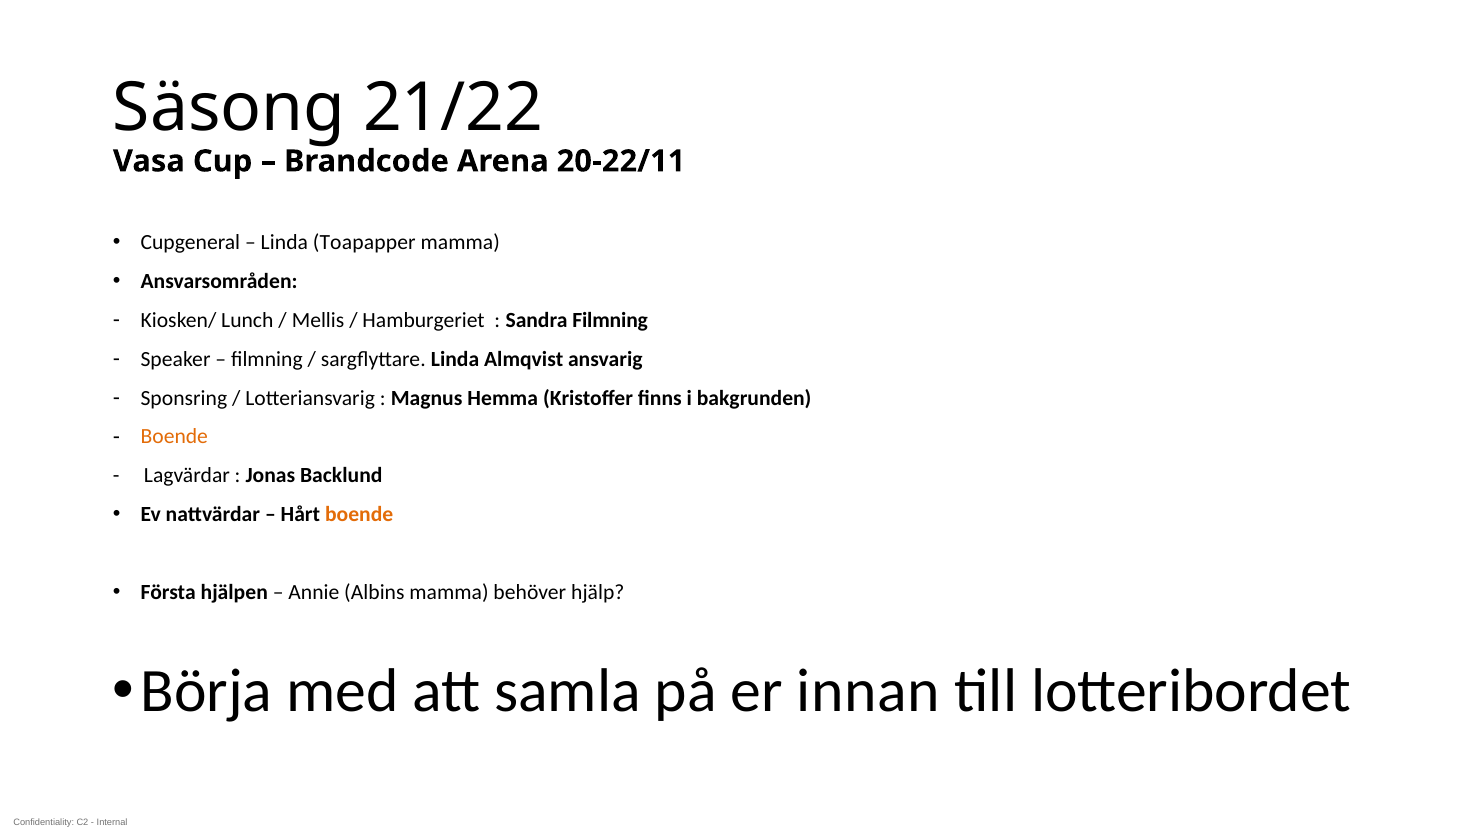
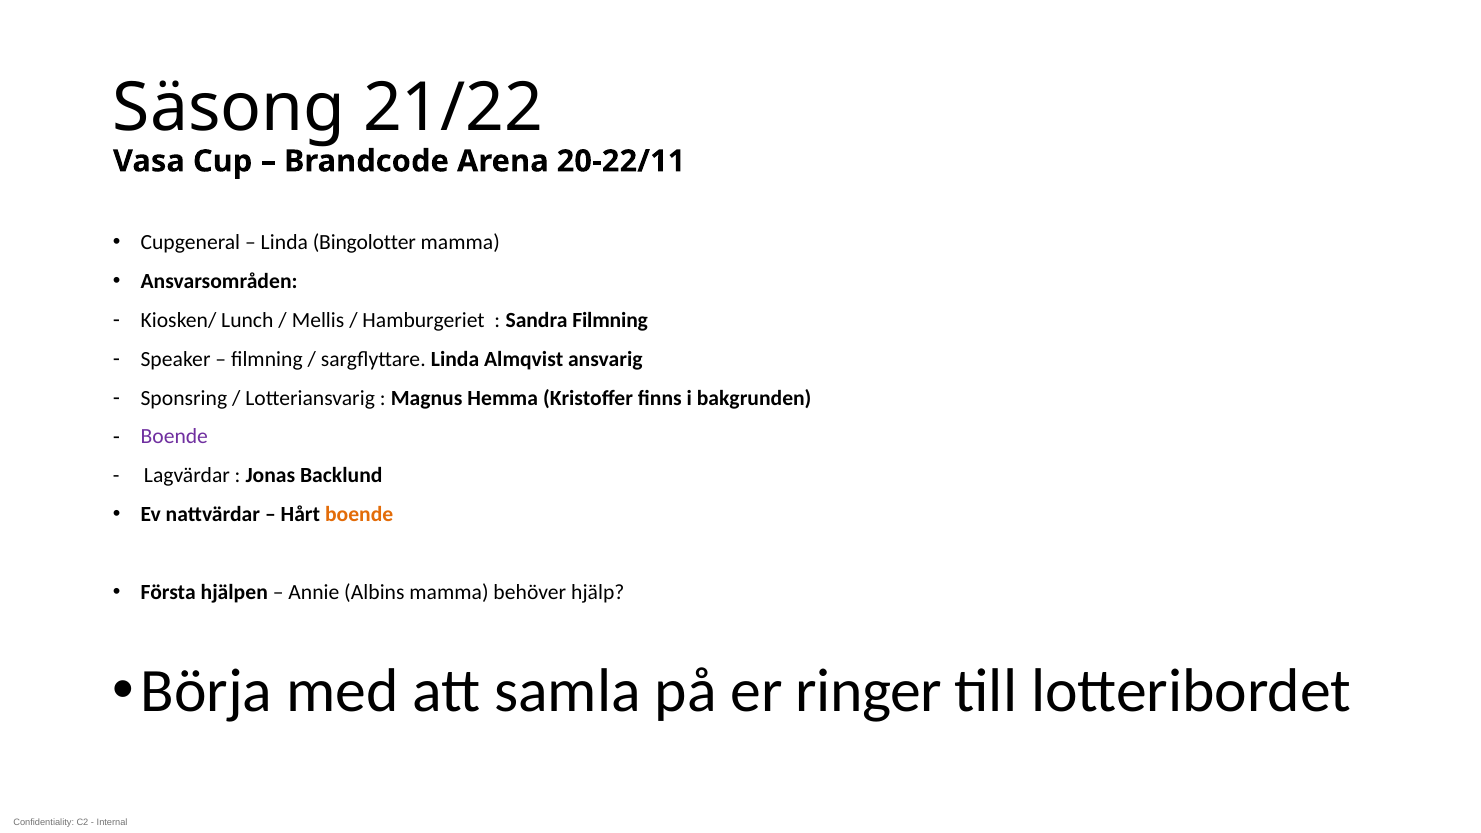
Toapapper: Toapapper -> Bingolotter (364, 243)
Boende colour: orange -> purple (174, 437)
innan: innan -> ringer (869, 691)
